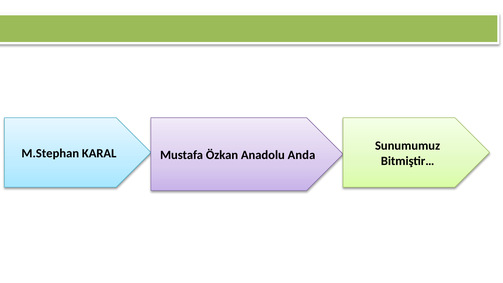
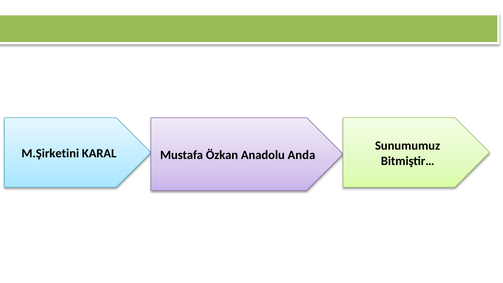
M.Stephan: M.Stephan -> M.Şirketini (50, 153)
